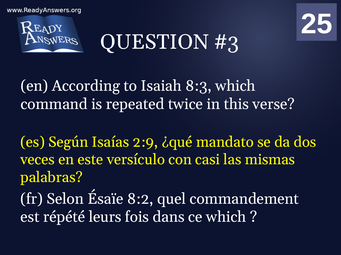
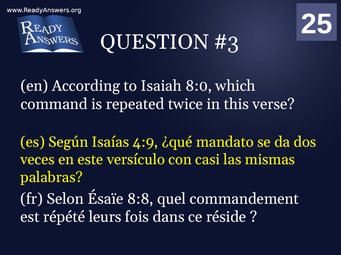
8:3: 8:3 -> 8:0 (199, 86)
2:9: 2:9 -> 4:9 (145, 142)
8:2: 8:2 -> 8:8 (140, 199)
ce which: which -> réside (226, 218)
